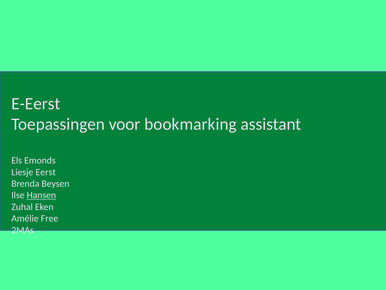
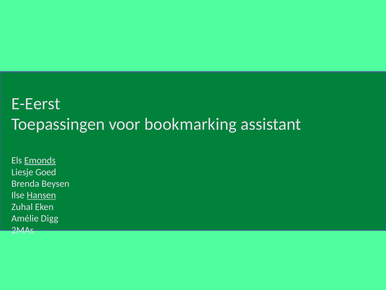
Emonds underline: none -> present (40, 160)
Eerst: Eerst -> Goed (46, 172)
Free: Free -> Digg (50, 218)
